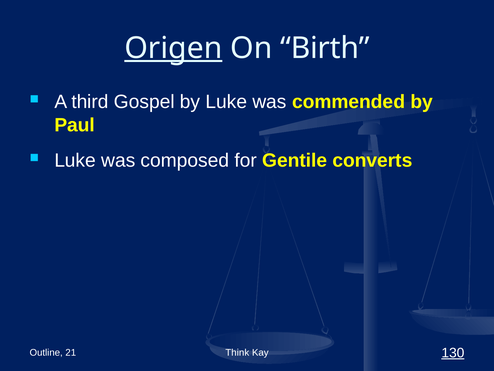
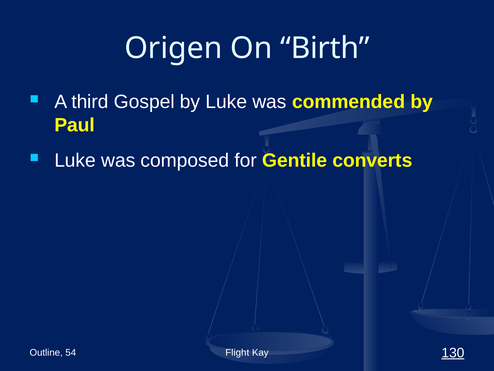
Origen underline: present -> none (173, 48)
21: 21 -> 54 (71, 352)
Think: Think -> Flight (237, 352)
